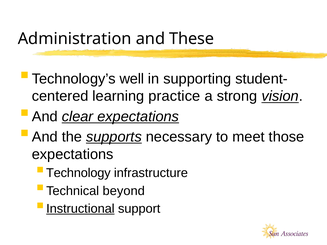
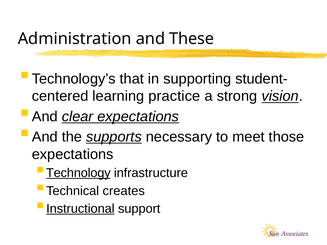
well: well -> that (132, 79)
Technology underline: none -> present (78, 173)
beyond: beyond -> creates (124, 191)
